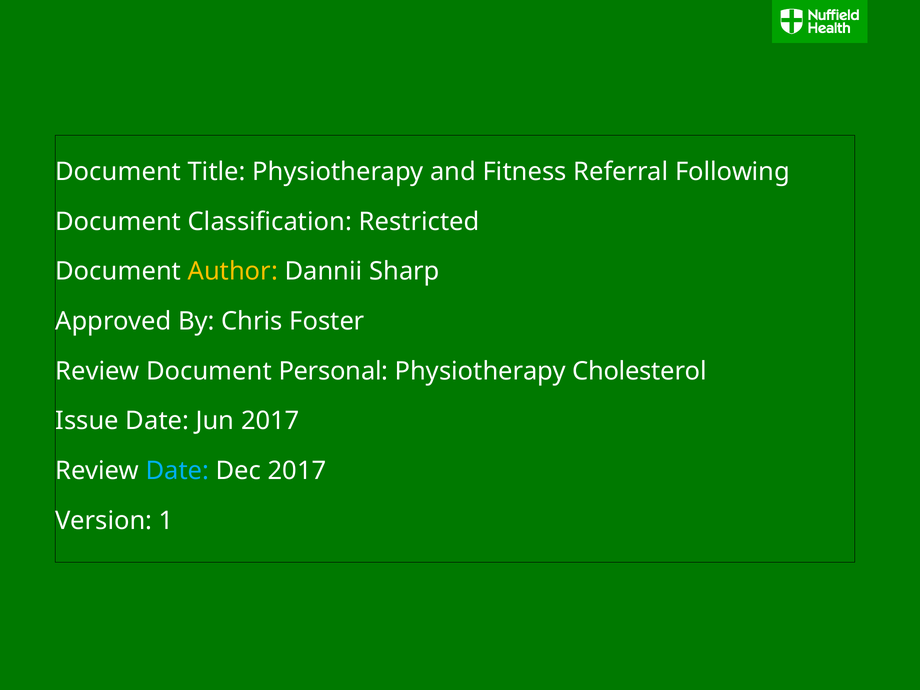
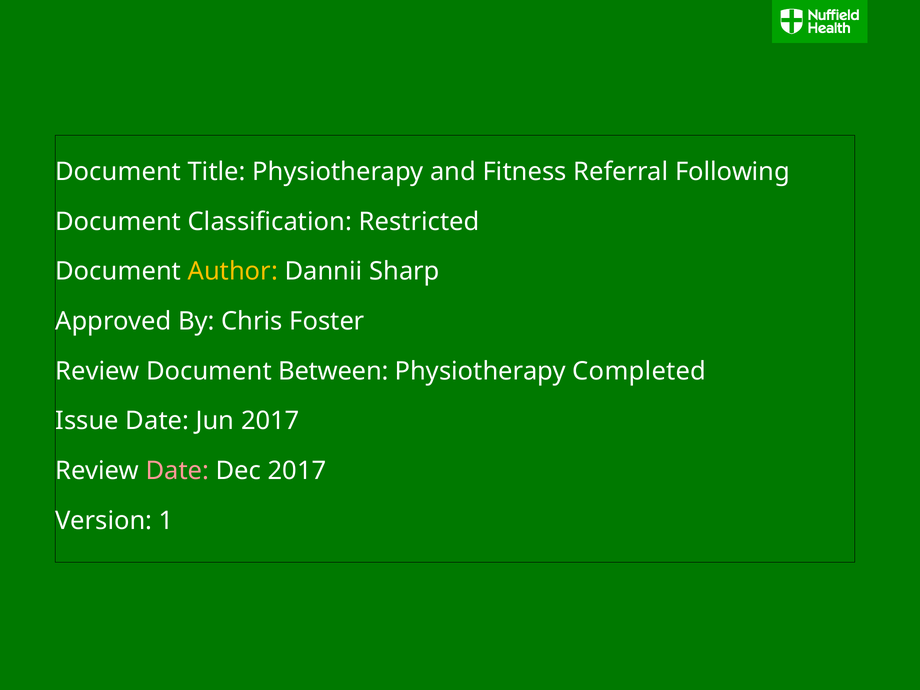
Personal: Personal -> Between (333, 371)
Cholesterol: Cholesterol -> Completed (639, 371)
Date colour: light blue -> pink (177, 471)
